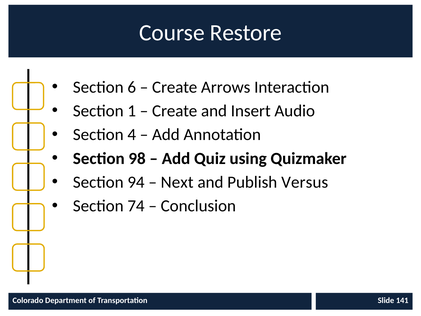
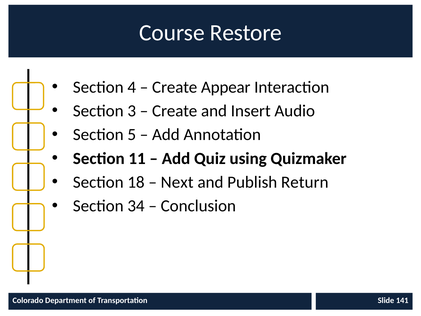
6: 6 -> 4 (132, 87)
Arrows: Arrows -> Appear (226, 87)
1: 1 -> 3 (132, 111)
4: 4 -> 5 (132, 135)
98: 98 -> 11 (137, 158)
94: 94 -> 18 (136, 182)
Versus: Versus -> Return (305, 182)
74: 74 -> 34 (136, 206)
